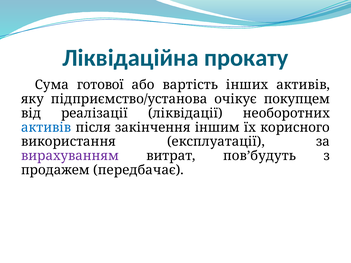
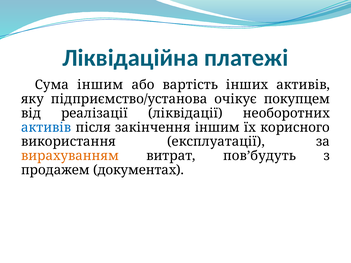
прокату: прокату -> платежі (246, 58)
Сума готової: готової -> іншим (100, 85)
вирахуванням colour: purple -> orange (70, 156)
передбачає: передбачає -> документах (139, 170)
